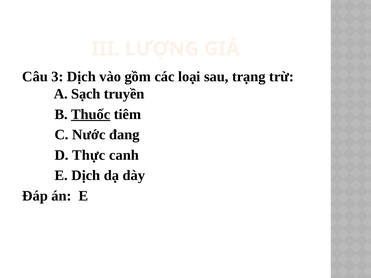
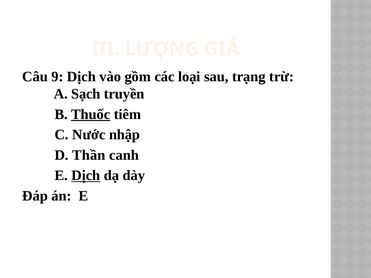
3: 3 -> 9 (57, 77)
đang: đang -> nhập (124, 135)
Thực: Thực -> Thần (89, 155)
Dịch underline: none -> present (86, 176)
